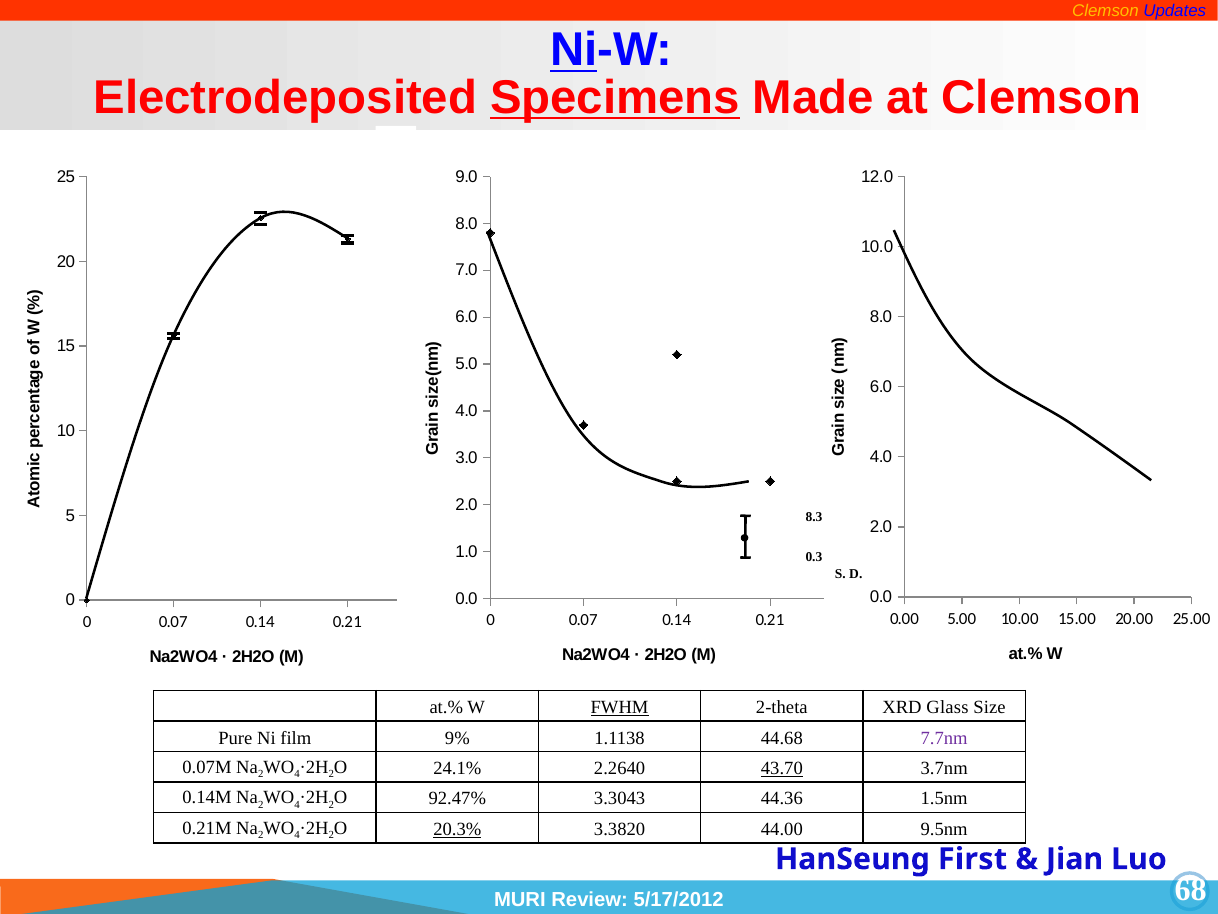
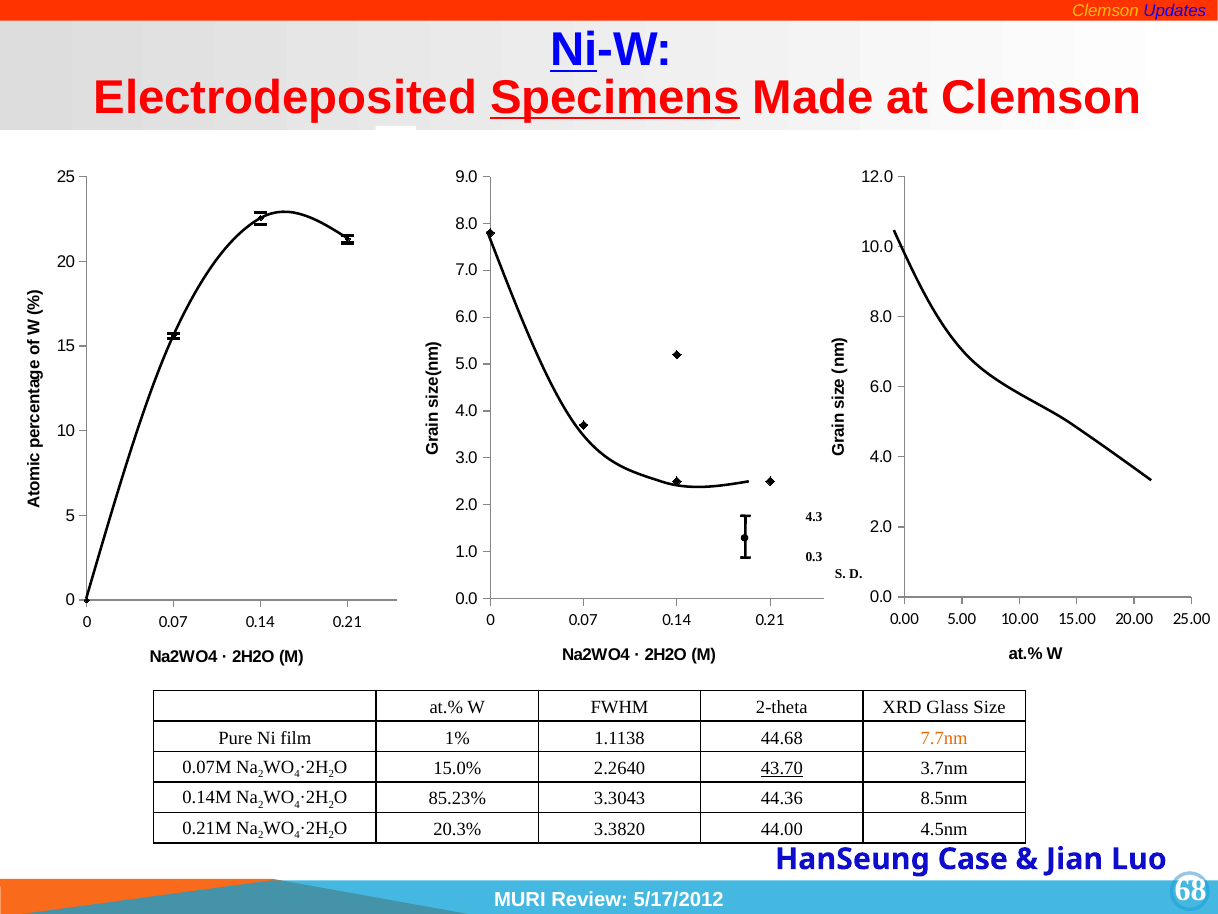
8.3: 8.3 -> 4.3 (814, 516)
FWHM underline: present -> none (620, 707)
9%: 9% -> 1% (457, 738)
7.7nm colour: purple -> orange (944, 738)
24.1%: 24.1% -> 15.0% (457, 768)
92.47%: 92.47% -> 85.23% (457, 798)
1.5nm: 1.5nm -> 8.5nm (944, 798)
20.3% underline: present -> none (457, 829)
9.5nm: 9.5nm -> 4.5nm (944, 829)
First: First -> Case (973, 859)
